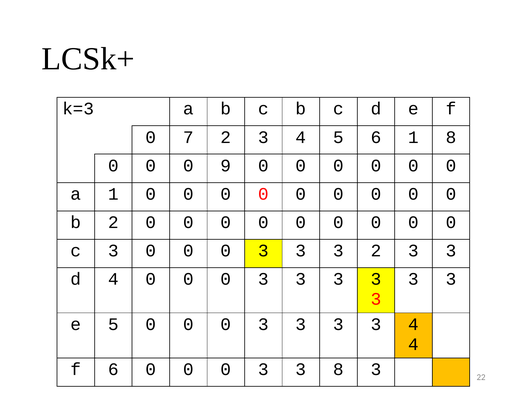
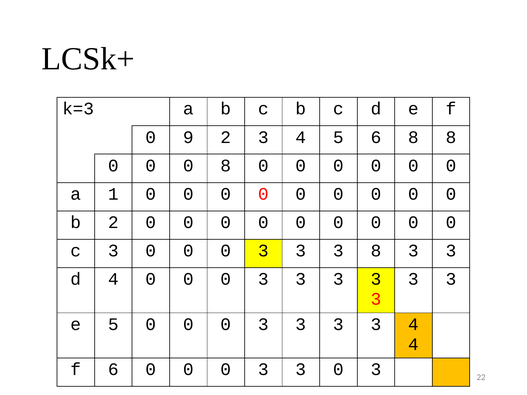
7: 7 -> 9 (188, 137)
6 1: 1 -> 8 (413, 137)
0 9: 9 -> 8 (226, 166)
3 2: 2 -> 8 (376, 251)
3 3 8: 8 -> 0 (338, 370)
